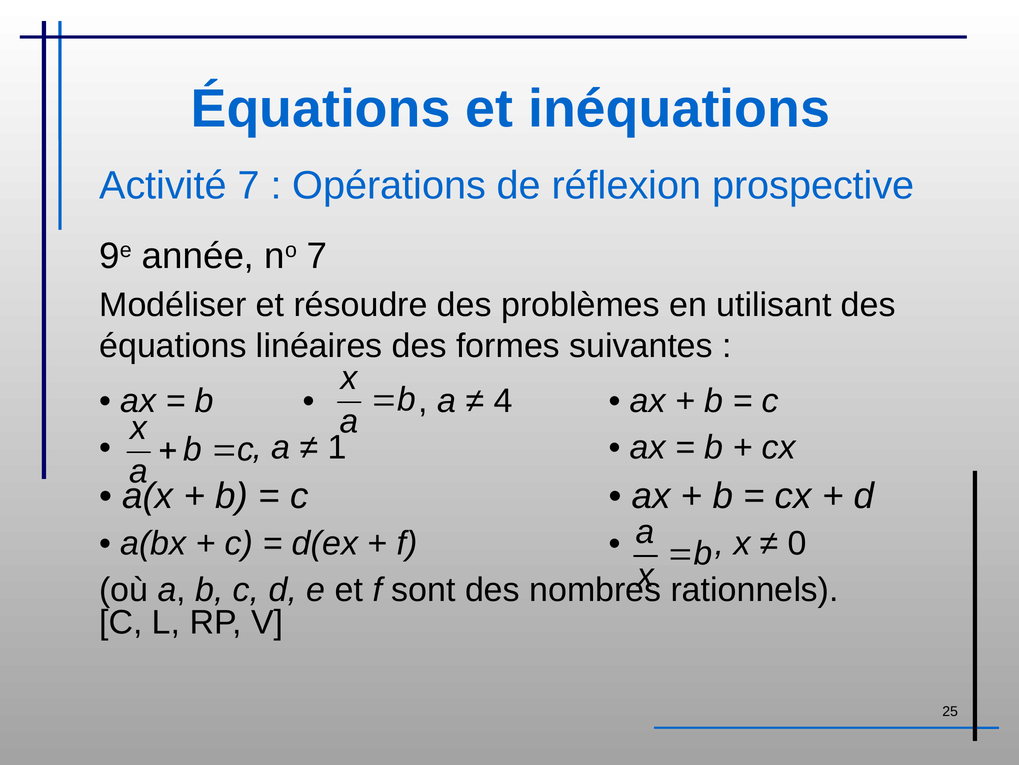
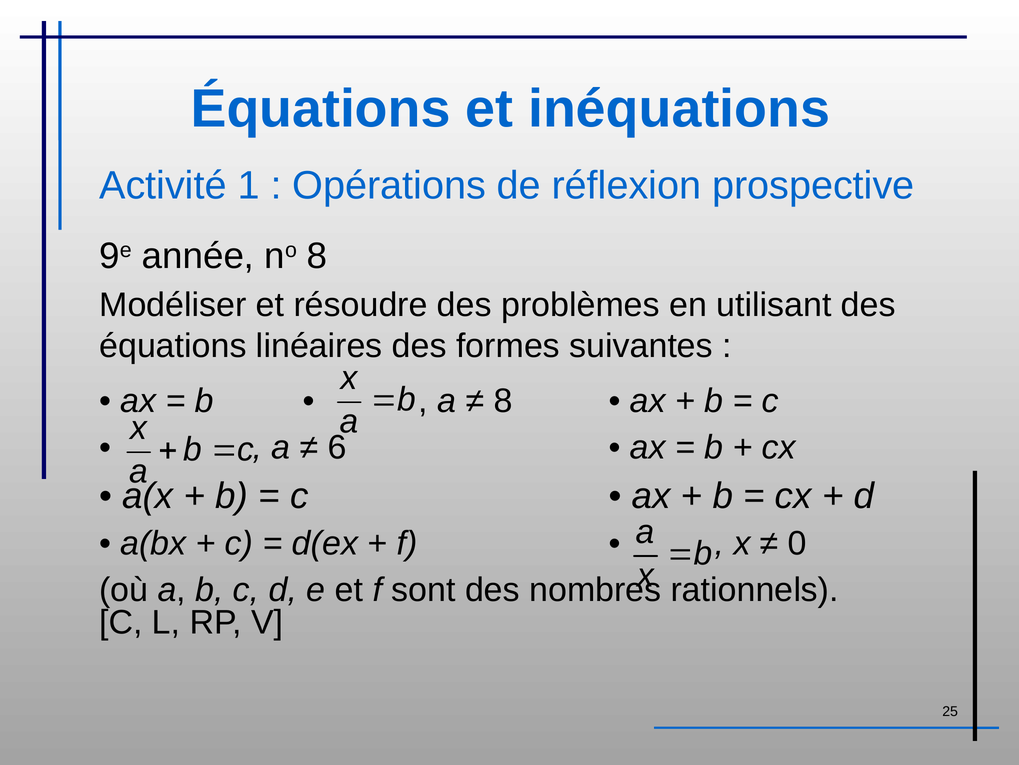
Activité 7: 7 -> 1 (249, 186)
no 7: 7 -> 8 (317, 256)
4: 4 -> 8 (503, 401)
1: 1 -> 6 (337, 447)
